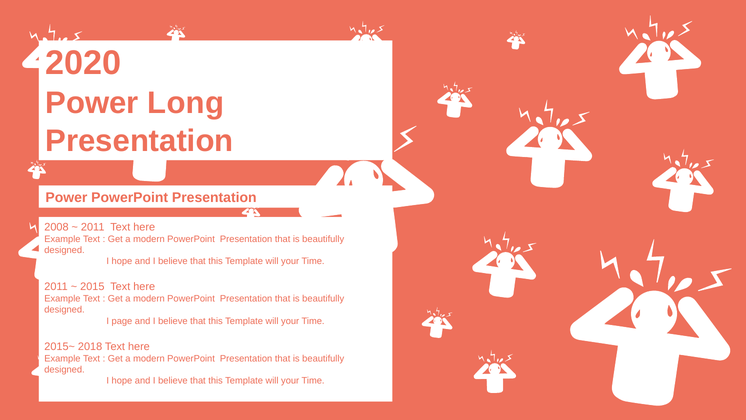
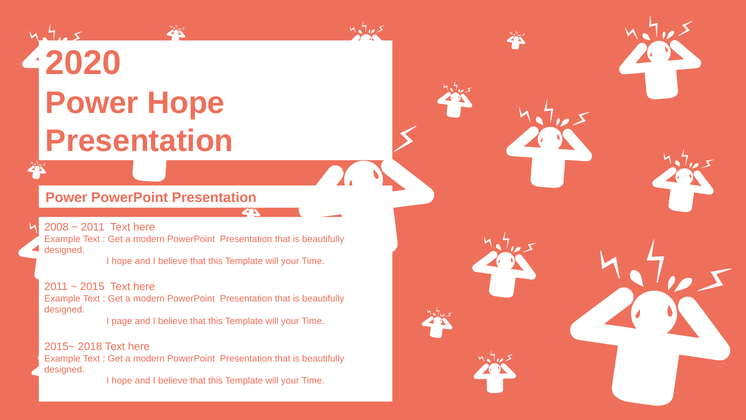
Power Long: Long -> Hope (186, 103)
